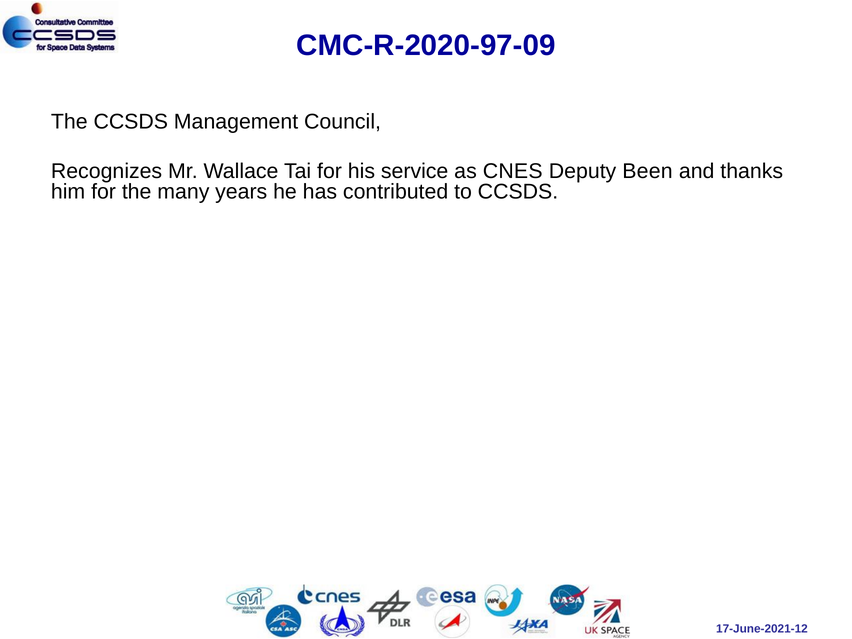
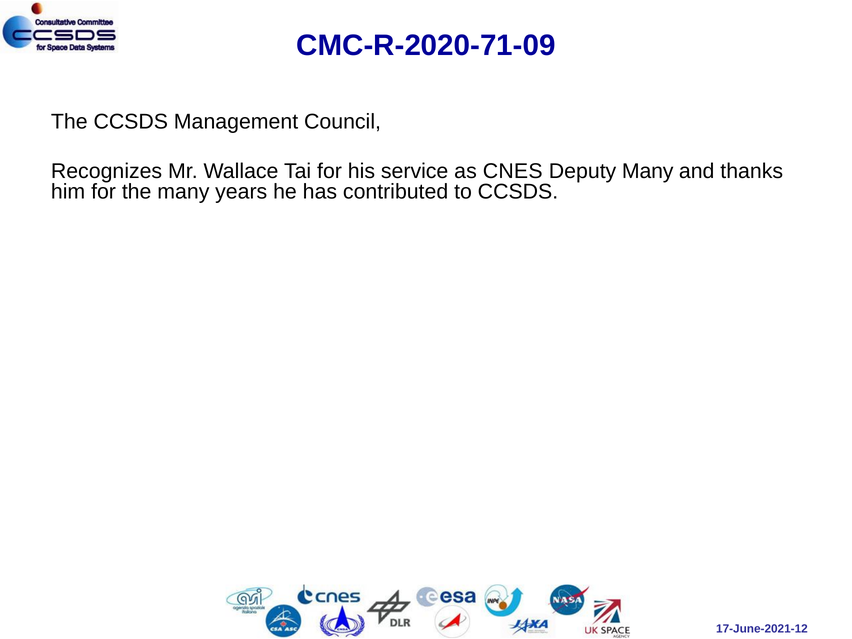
CMC-R-2020-97-09: CMC-R-2020-97-09 -> CMC-R-2020-71-09 (426, 46)
Deputy Been: Been -> Many (648, 171)
